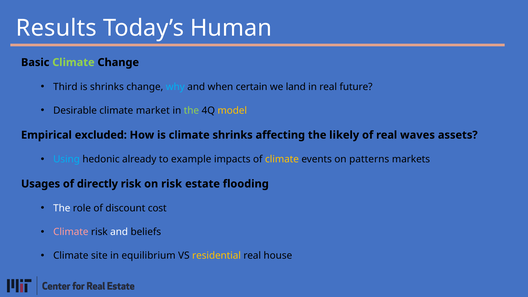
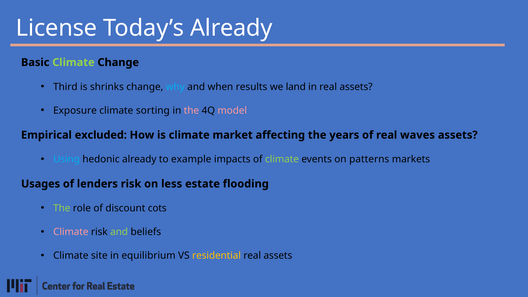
Results: Results -> License (57, 28)
Today’s Human: Human -> Already (231, 28)
certain: certain -> results (252, 87)
in real future: future -> assets (356, 87)
Desirable: Desirable -> Exposure (75, 110)
market: market -> sorting (153, 110)
the colour: light green -> pink (191, 110)
model colour: yellow -> pink (232, 110)
climate shrinks: shrinks -> market (233, 135)
likely: likely -> years (344, 135)
climate colour: yellow -> light green (282, 159)
directly: directly -> lenders (97, 184)
on risk: risk -> less (172, 184)
The colour: white -> light green (62, 208)
cost: cost -> cots (157, 208)
and colour: white -> light green (119, 232)
house: house -> assets (278, 256)
